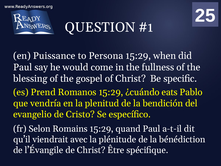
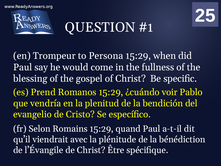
Puissance: Puissance -> Trompeur (54, 56)
eats: eats -> voir (170, 92)
